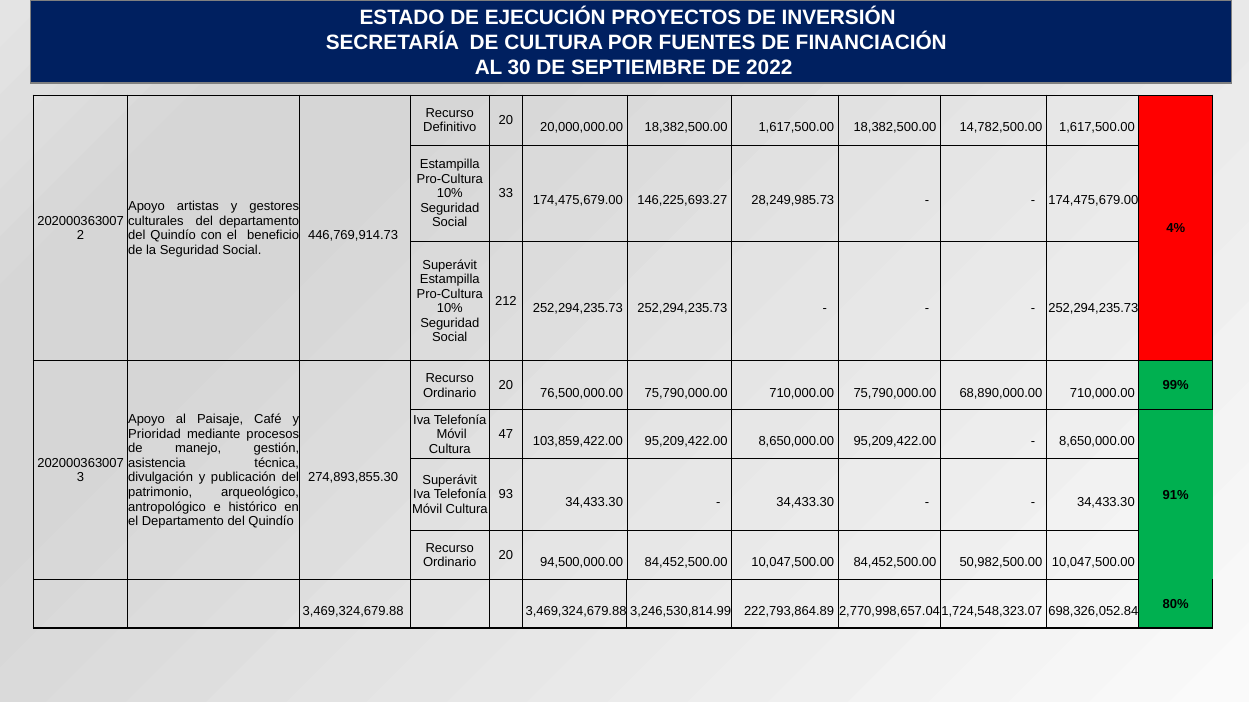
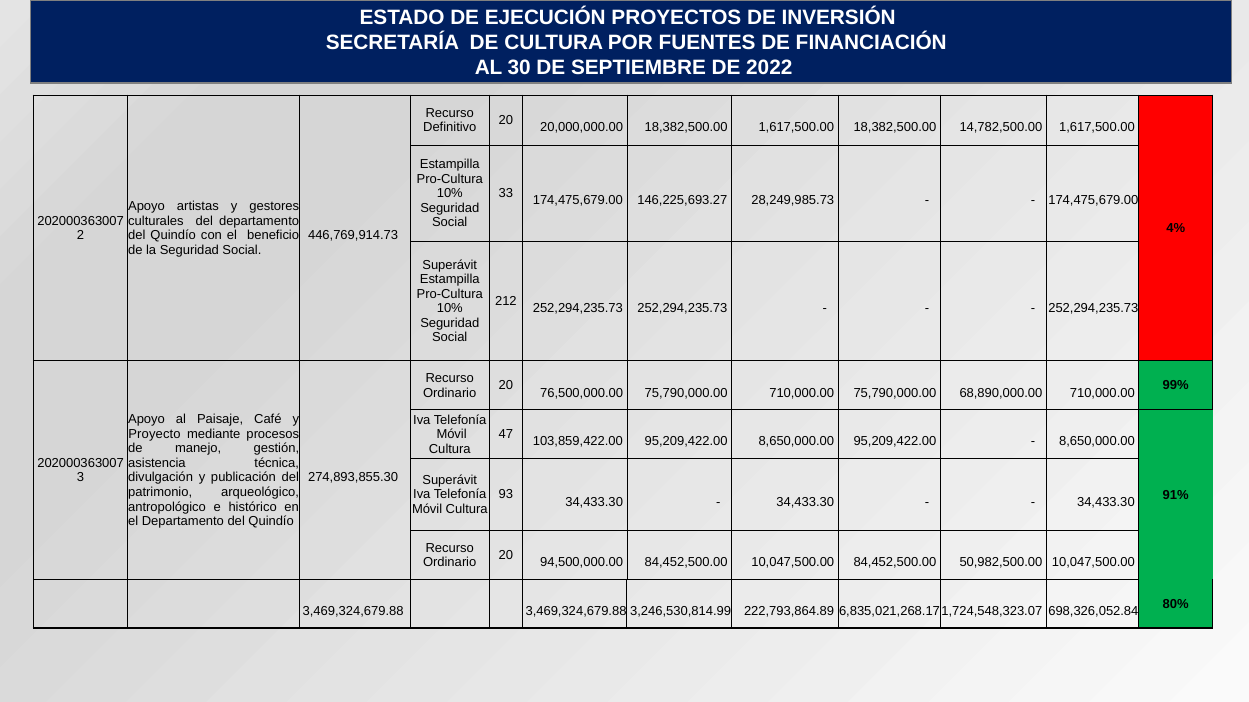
Prioridad: Prioridad -> Proyecto (155, 434)
2,770,998,657.04: 2,770,998,657.04 -> 6,835,021,268.17 (889, 612)
